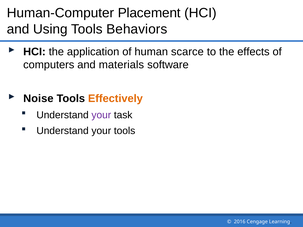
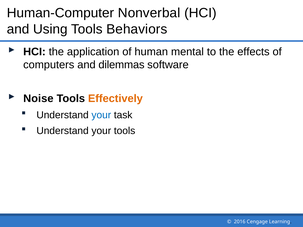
Placement: Placement -> Nonverbal (149, 13)
scarce: scarce -> mental (187, 52)
materials: materials -> dilemmas (121, 65)
your colour: purple -> blue (101, 115)
